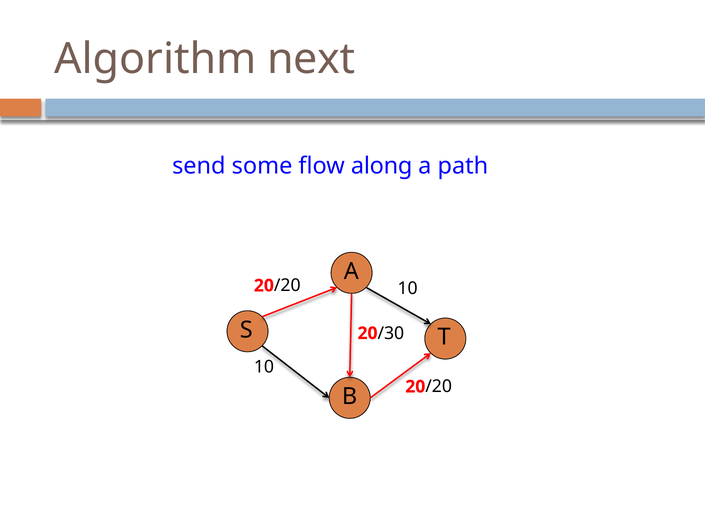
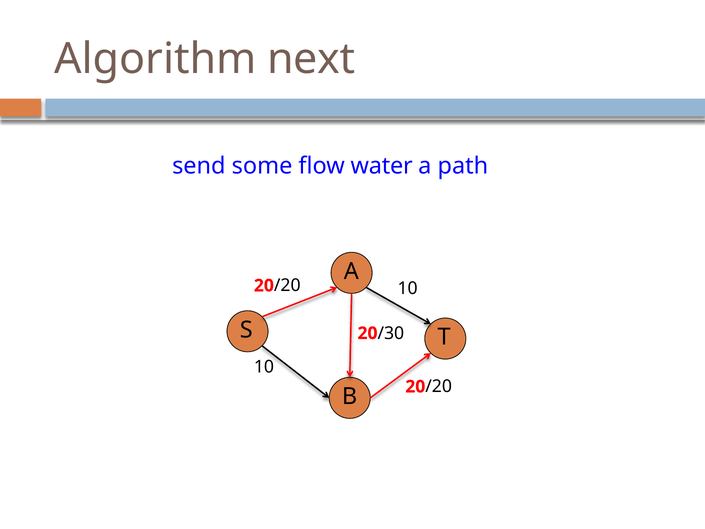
along: along -> water (382, 166)
